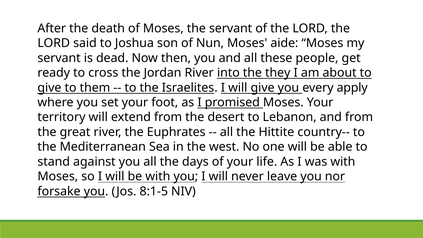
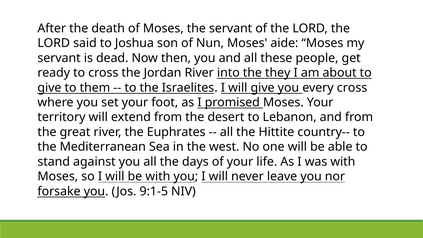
every apply: apply -> cross (352, 88)
8:1-5: 8:1-5 -> 9:1-5 (154, 191)
